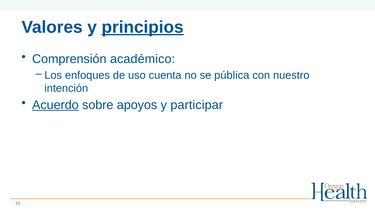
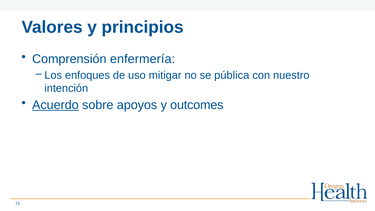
principios underline: present -> none (143, 27)
académico: académico -> enfermería (143, 59)
cuenta: cuenta -> mitigar (165, 75)
participar: participar -> outcomes (197, 105)
